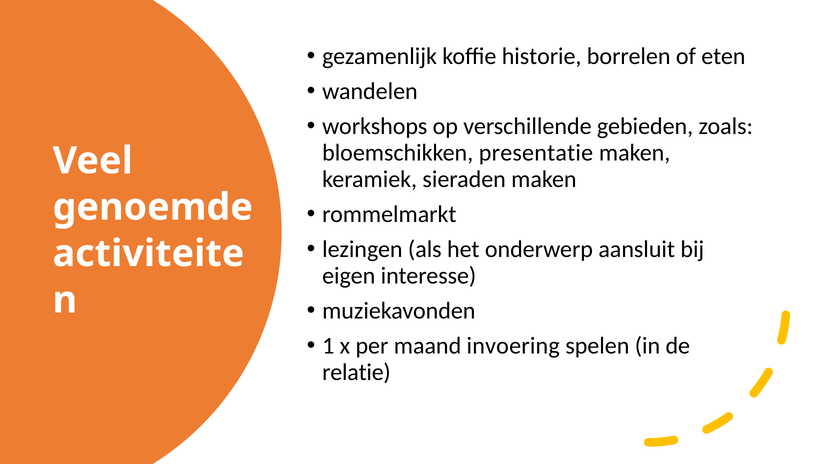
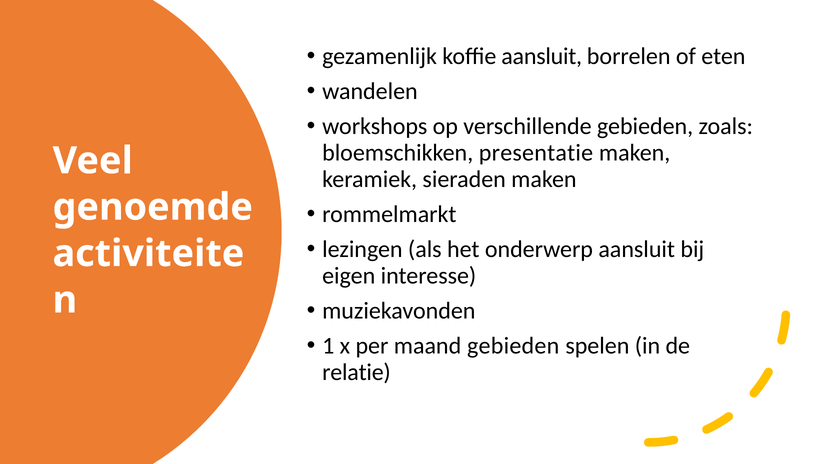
koffie historie: historie -> aansluit (542, 56)
maand invoering: invoering -> gebieden (513, 346)
